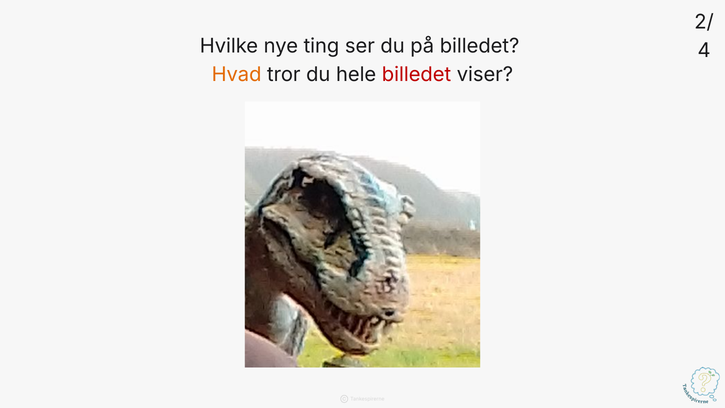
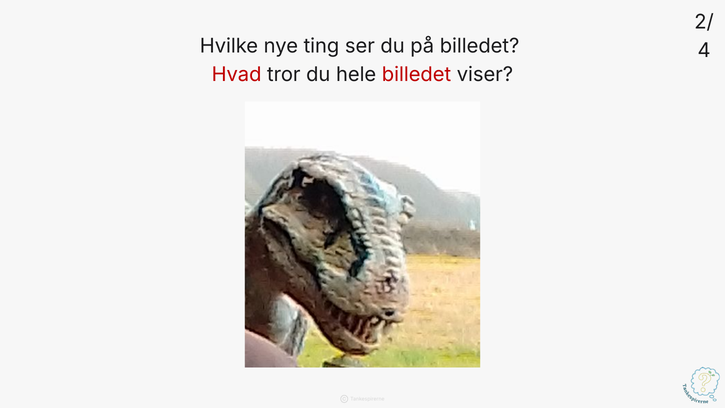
Hvad colour: orange -> red (237, 74)
